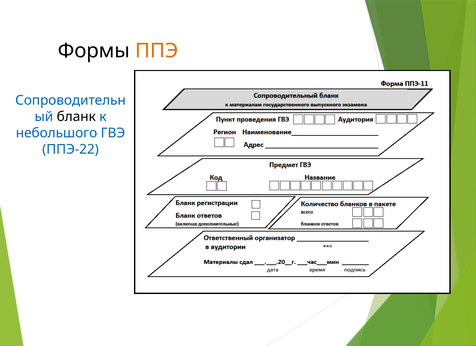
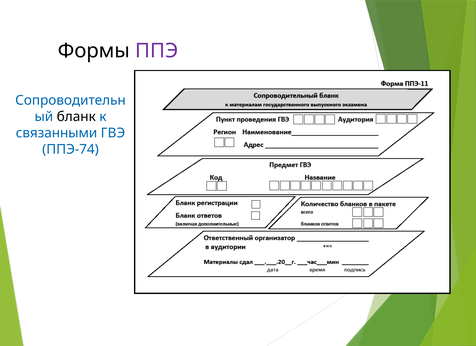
ППЭ colour: orange -> purple (157, 51)
небольшого: небольшого -> связанными (57, 133)
ППЭ-22: ППЭ-22 -> ППЭ-74 (70, 149)
